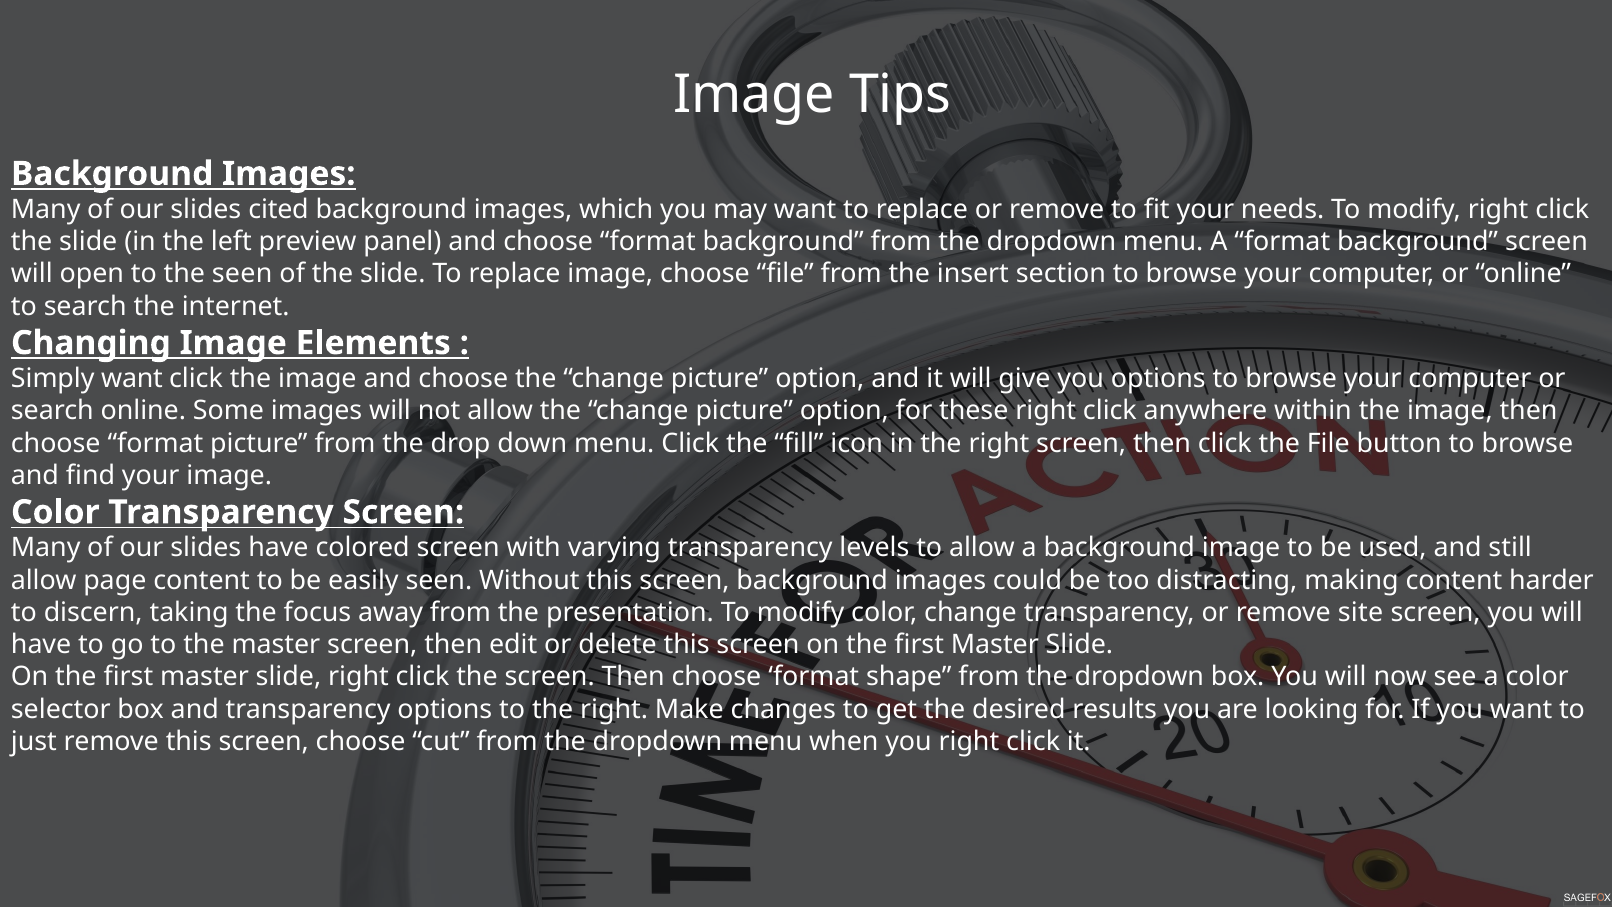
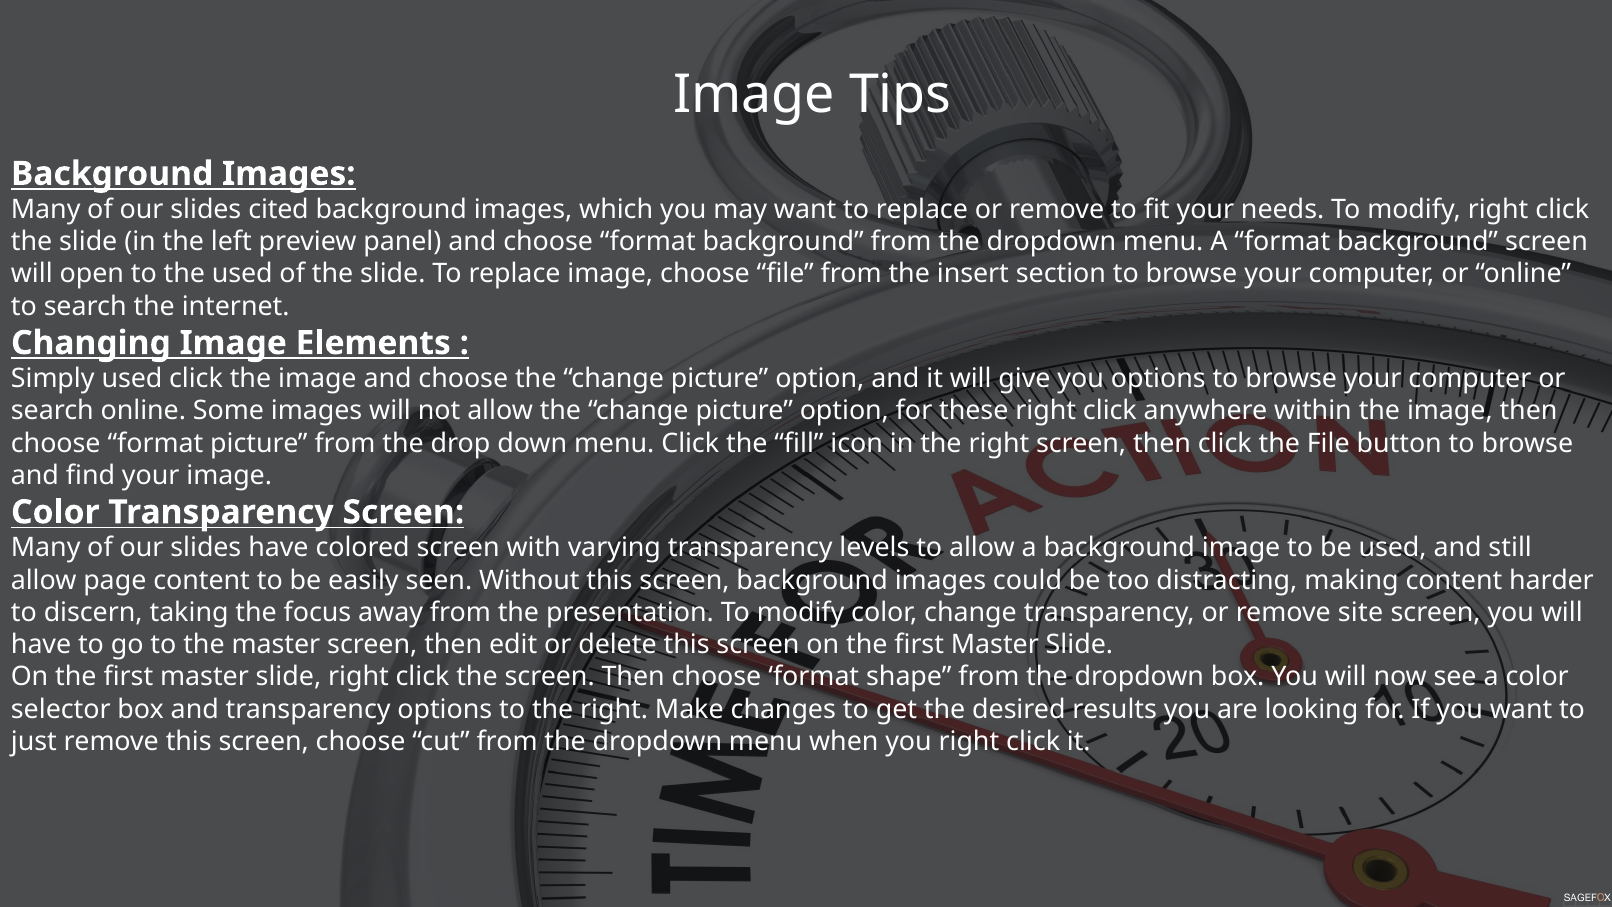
the seen: seen -> used (242, 274)
Simply want: want -> used (132, 379)
